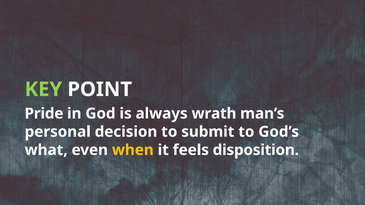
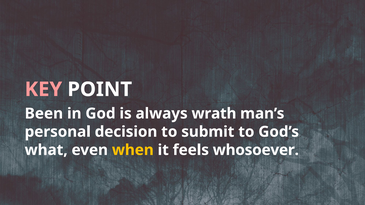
KEY colour: light green -> pink (43, 90)
Pride: Pride -> Been (44, 114)
disposition: disposition -> whosoever (256, 150)
